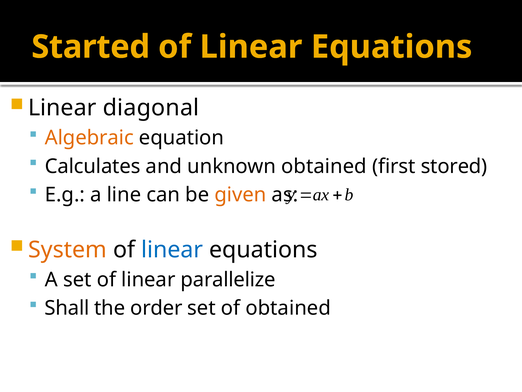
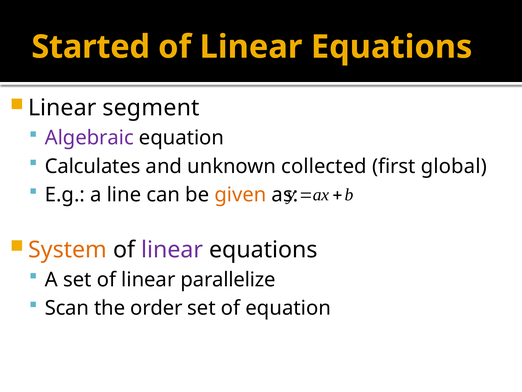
diagonal: diagonal -> segment (151, 108)
Algebraic colour: orange -> purple (89, 138)
unknown obtained: obtained -> collected (324, 166)
stored: stored -> global (454, 166)
linear colour: blue -> purple (172, 249)
Shall: Shall -> Scan (67, 308)
of obtained: obtained -> equation (288, 308)
